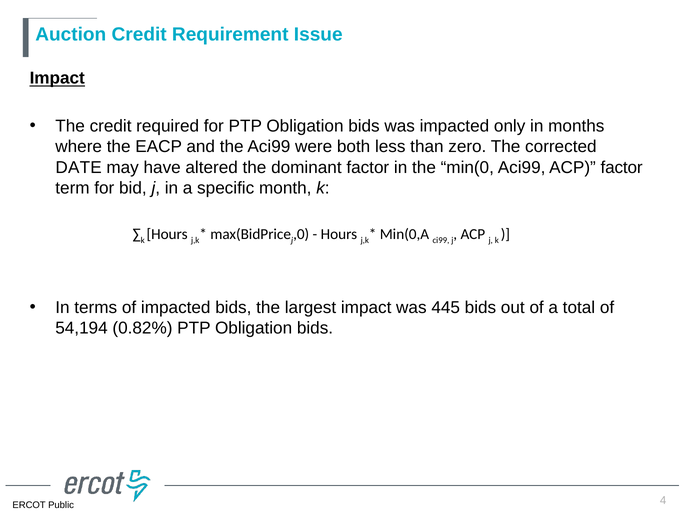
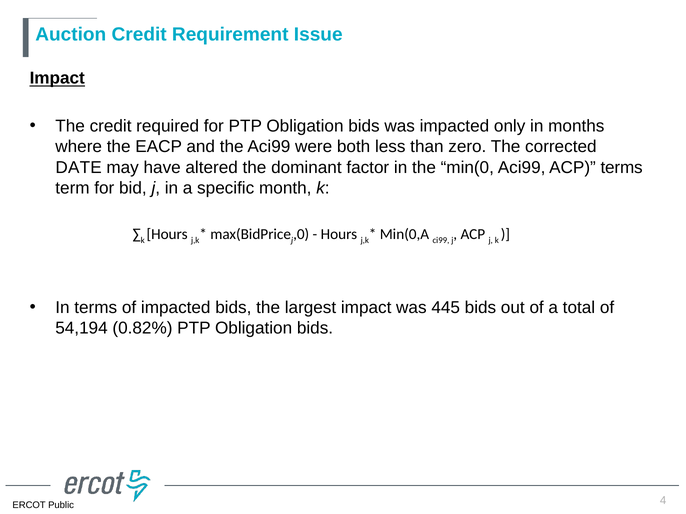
ACP factor: factor -> terms (622, 168)
